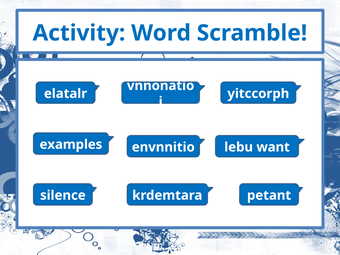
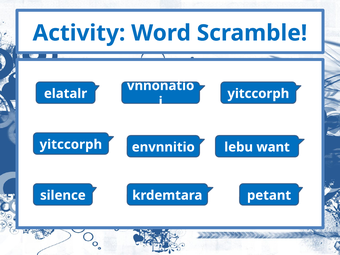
examples: examples -> yitccorph (71, 144)
